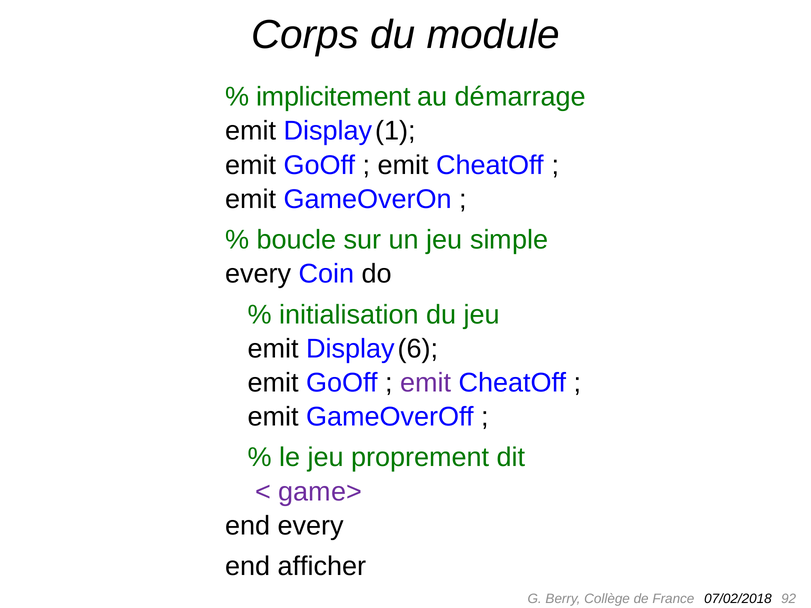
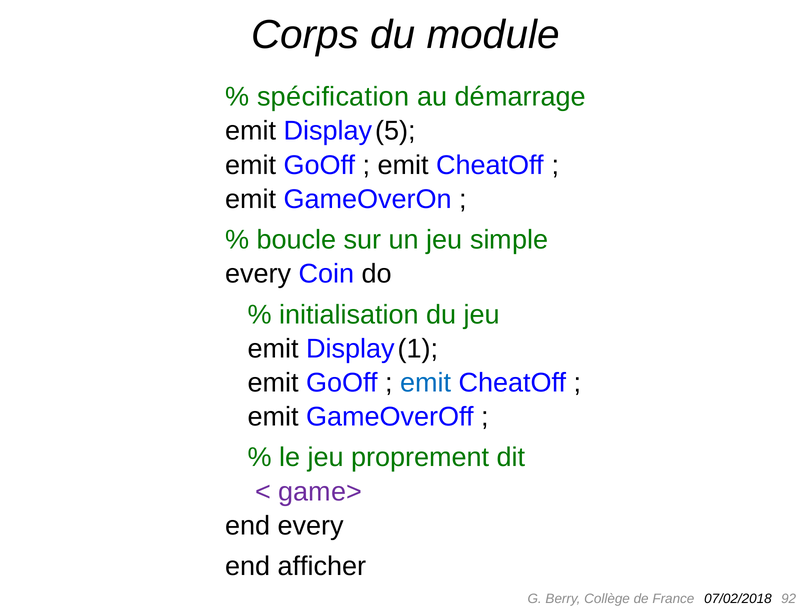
implicitement: implicitement -> spécification (333, 97)
1: 1 -> 5 (396, 131)
6: 6 -> 1 (418, 349)
emit colour: purple -> blue (426, 383)
